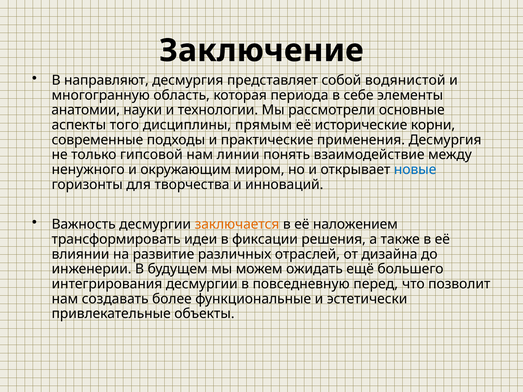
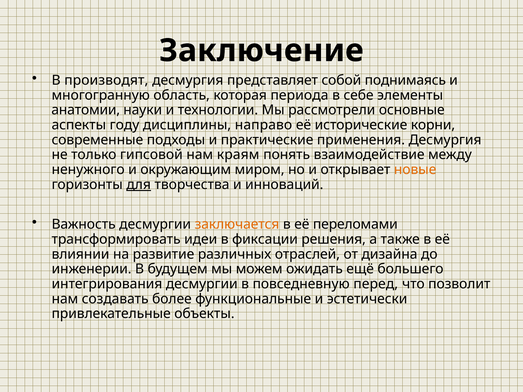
направляют: направляют -> производят (106, 80)
водянистой: водянистой -> поднимаясь (405, 80)
того: того -> году (124, 125)
прямым: прямым -> направо (263, 125)
линии: линии -> краям (238, 155)
новые colour: blue -> orange (415, 170)
для underline: none -> present (139, 185)
наложением: наложением -> переломами (355, 224)
